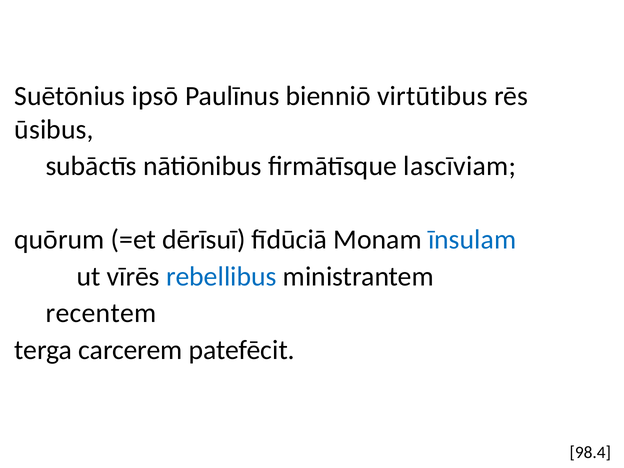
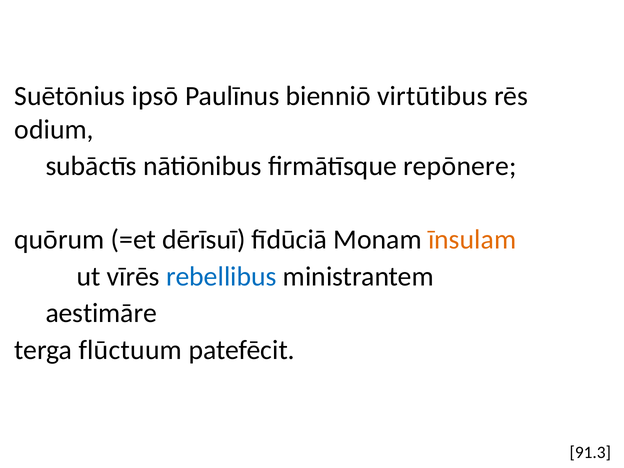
ūsibus: ūsibus -> odium (54, 129)
lascīviam: lascīviam -> repōnere (460, 166)
īnsulam colour: blue -> orange (472, 240)
recentem: recentem -> aestimāre (101, 313)
carcerem: carcerem -> flūctuum (130, 350)
98.4: 98.4 -> 91.3 (590, 453)
